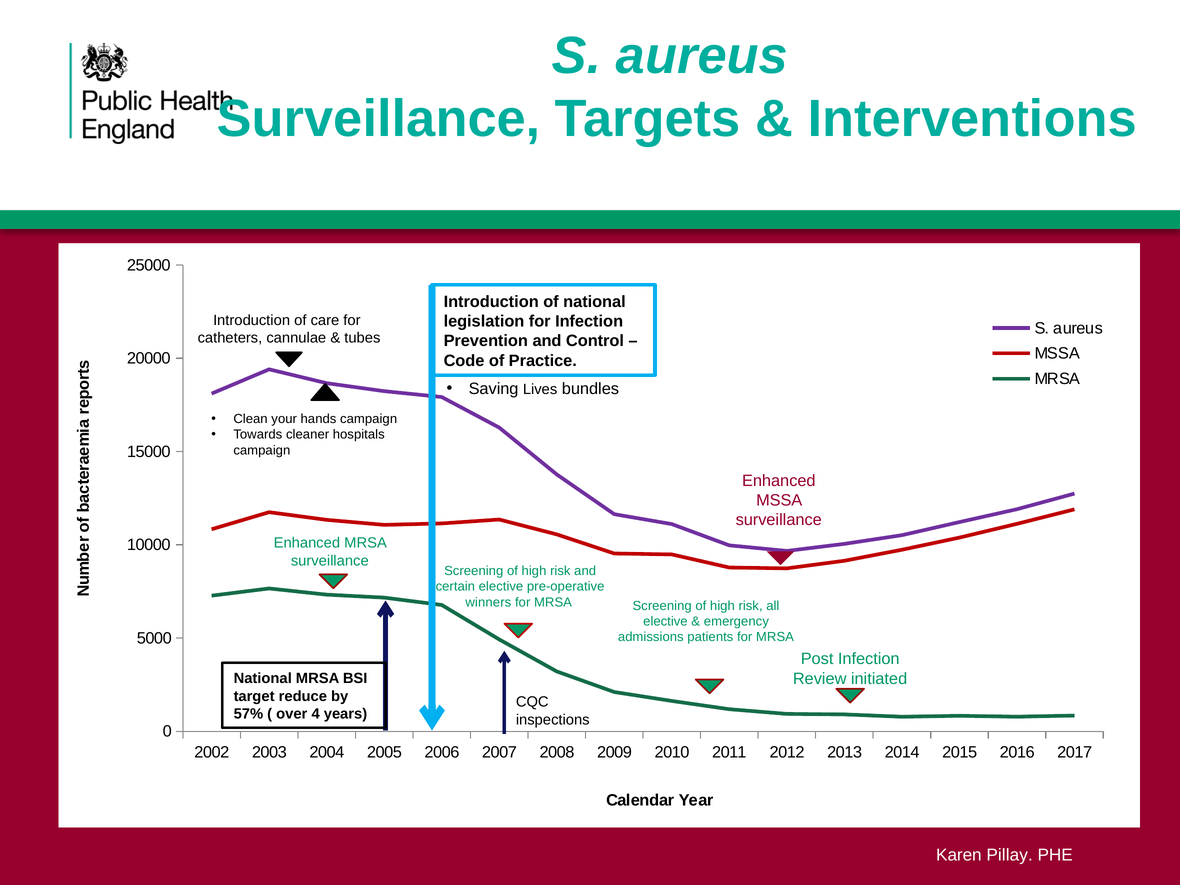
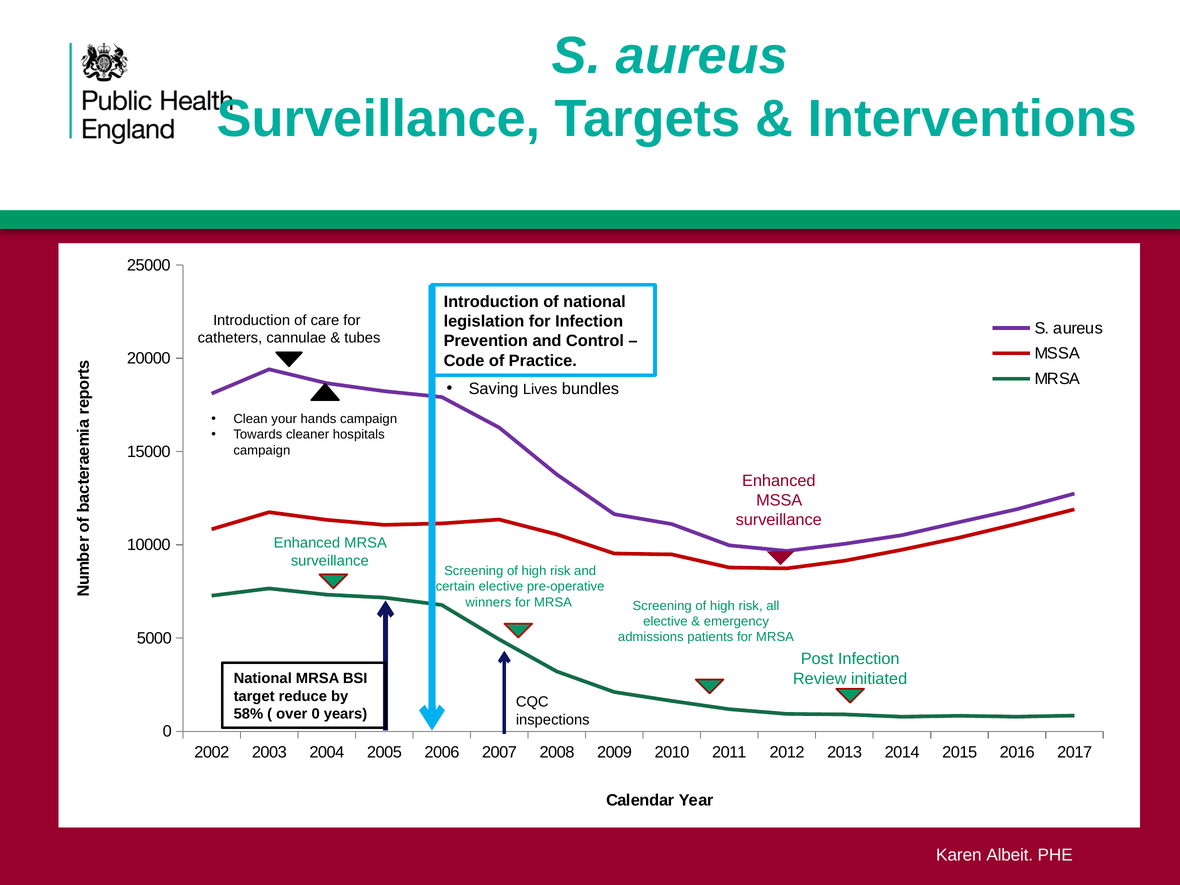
57%: 57% -> 58% (248, 714)
over 4: 4 -> 0 (316, 714)
Pillay: Pillay -> Albeit (1010, 855)
